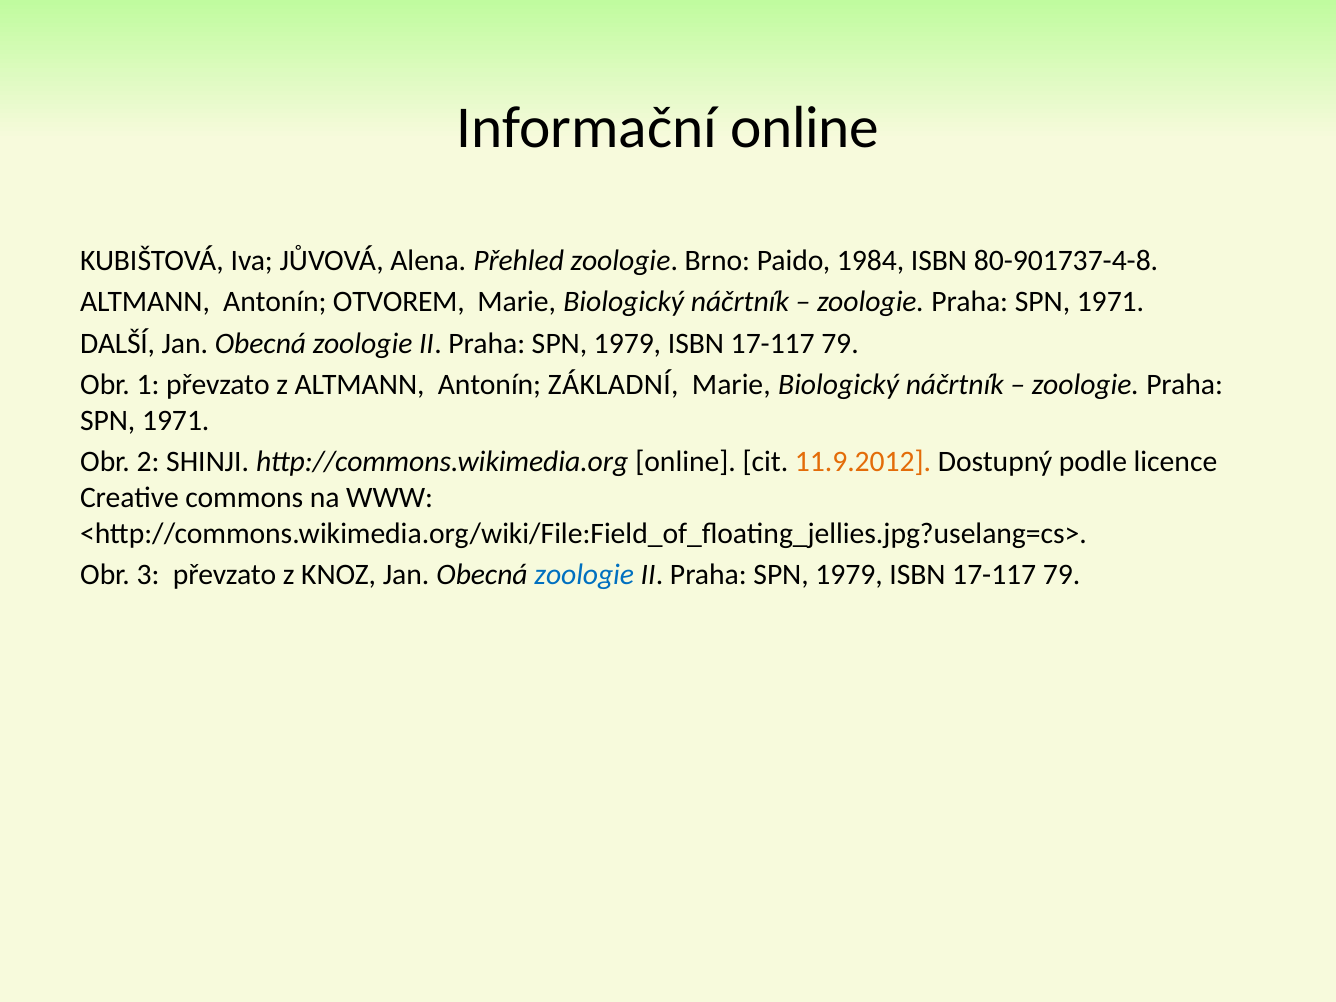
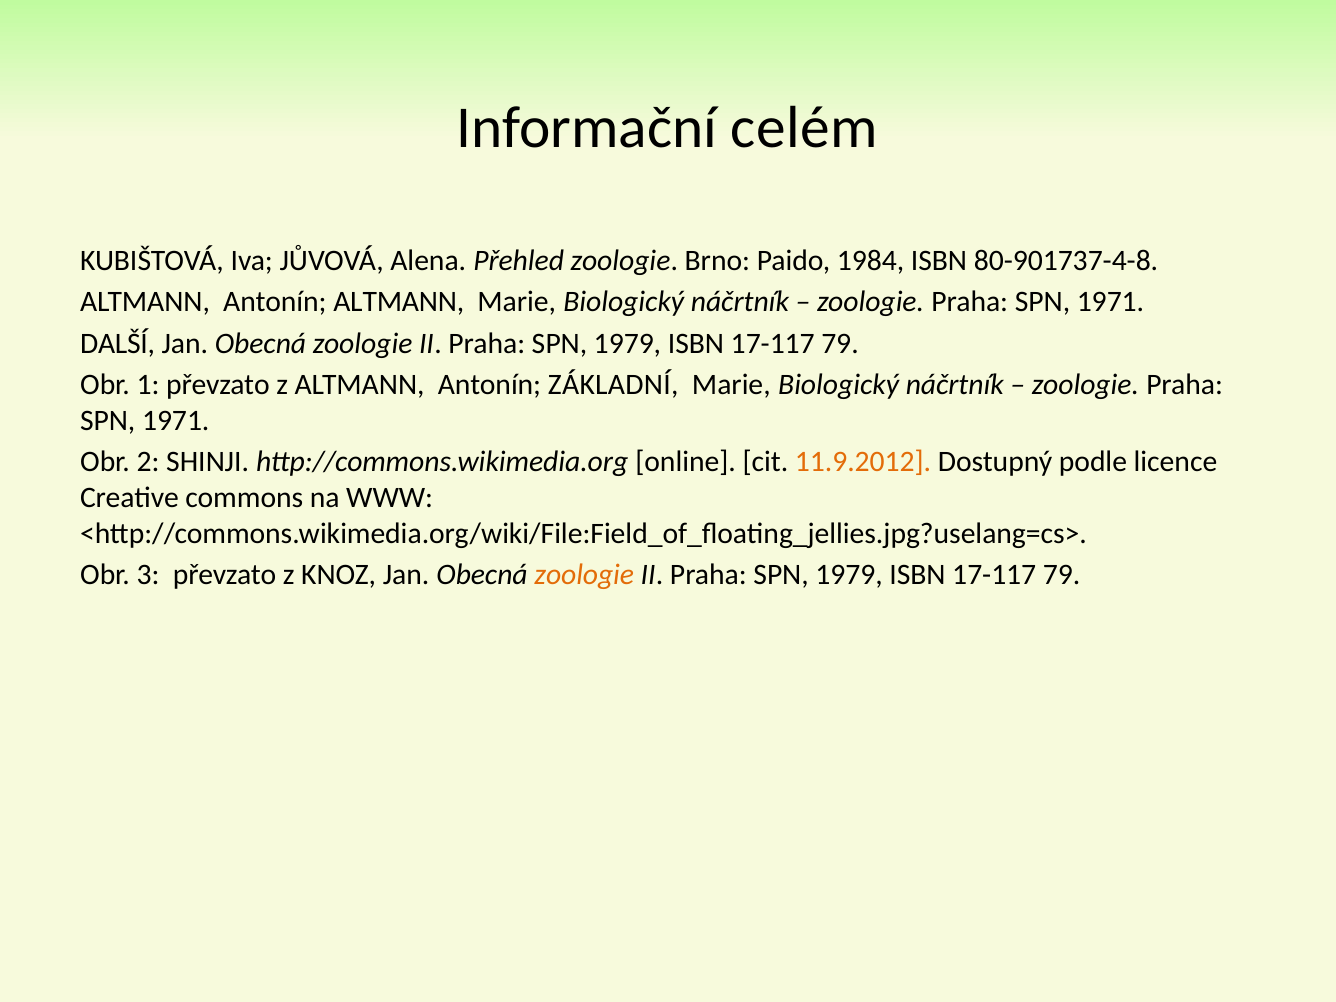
Informační online: online -> celém (804, 128)
Antonín OTVOREM: OTVOREM -> ALTMANN (399, 302)
zoologie colour: blue -> orange (584, 575)
